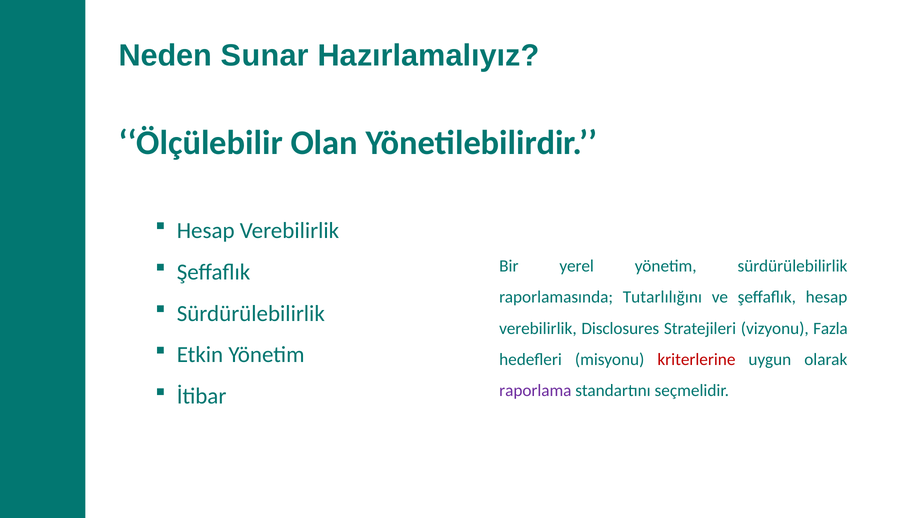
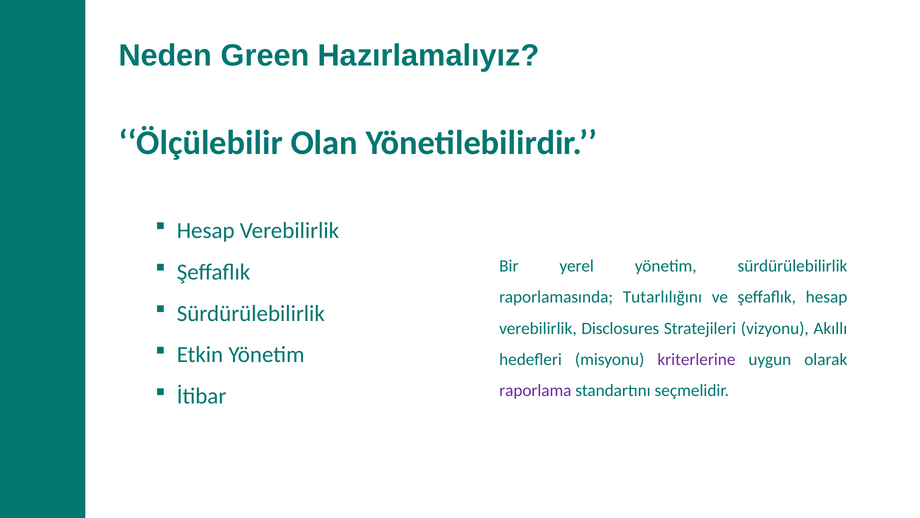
Sunar: Sunar -> Green (265, 56)
Fazla: Fazla -> Akıllı (830, 328)
kriterlerine colour: red -> purple (696, 359)
